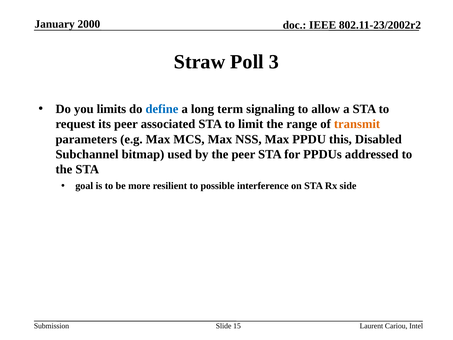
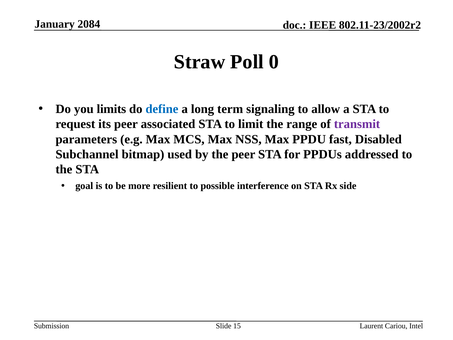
2000: 2000 -> 2084 (89, 24)
3: 3 -> 0 (274, 62)
transmit colour: orange -> purple (357, 124)
this: this -> fast (340, 139)
